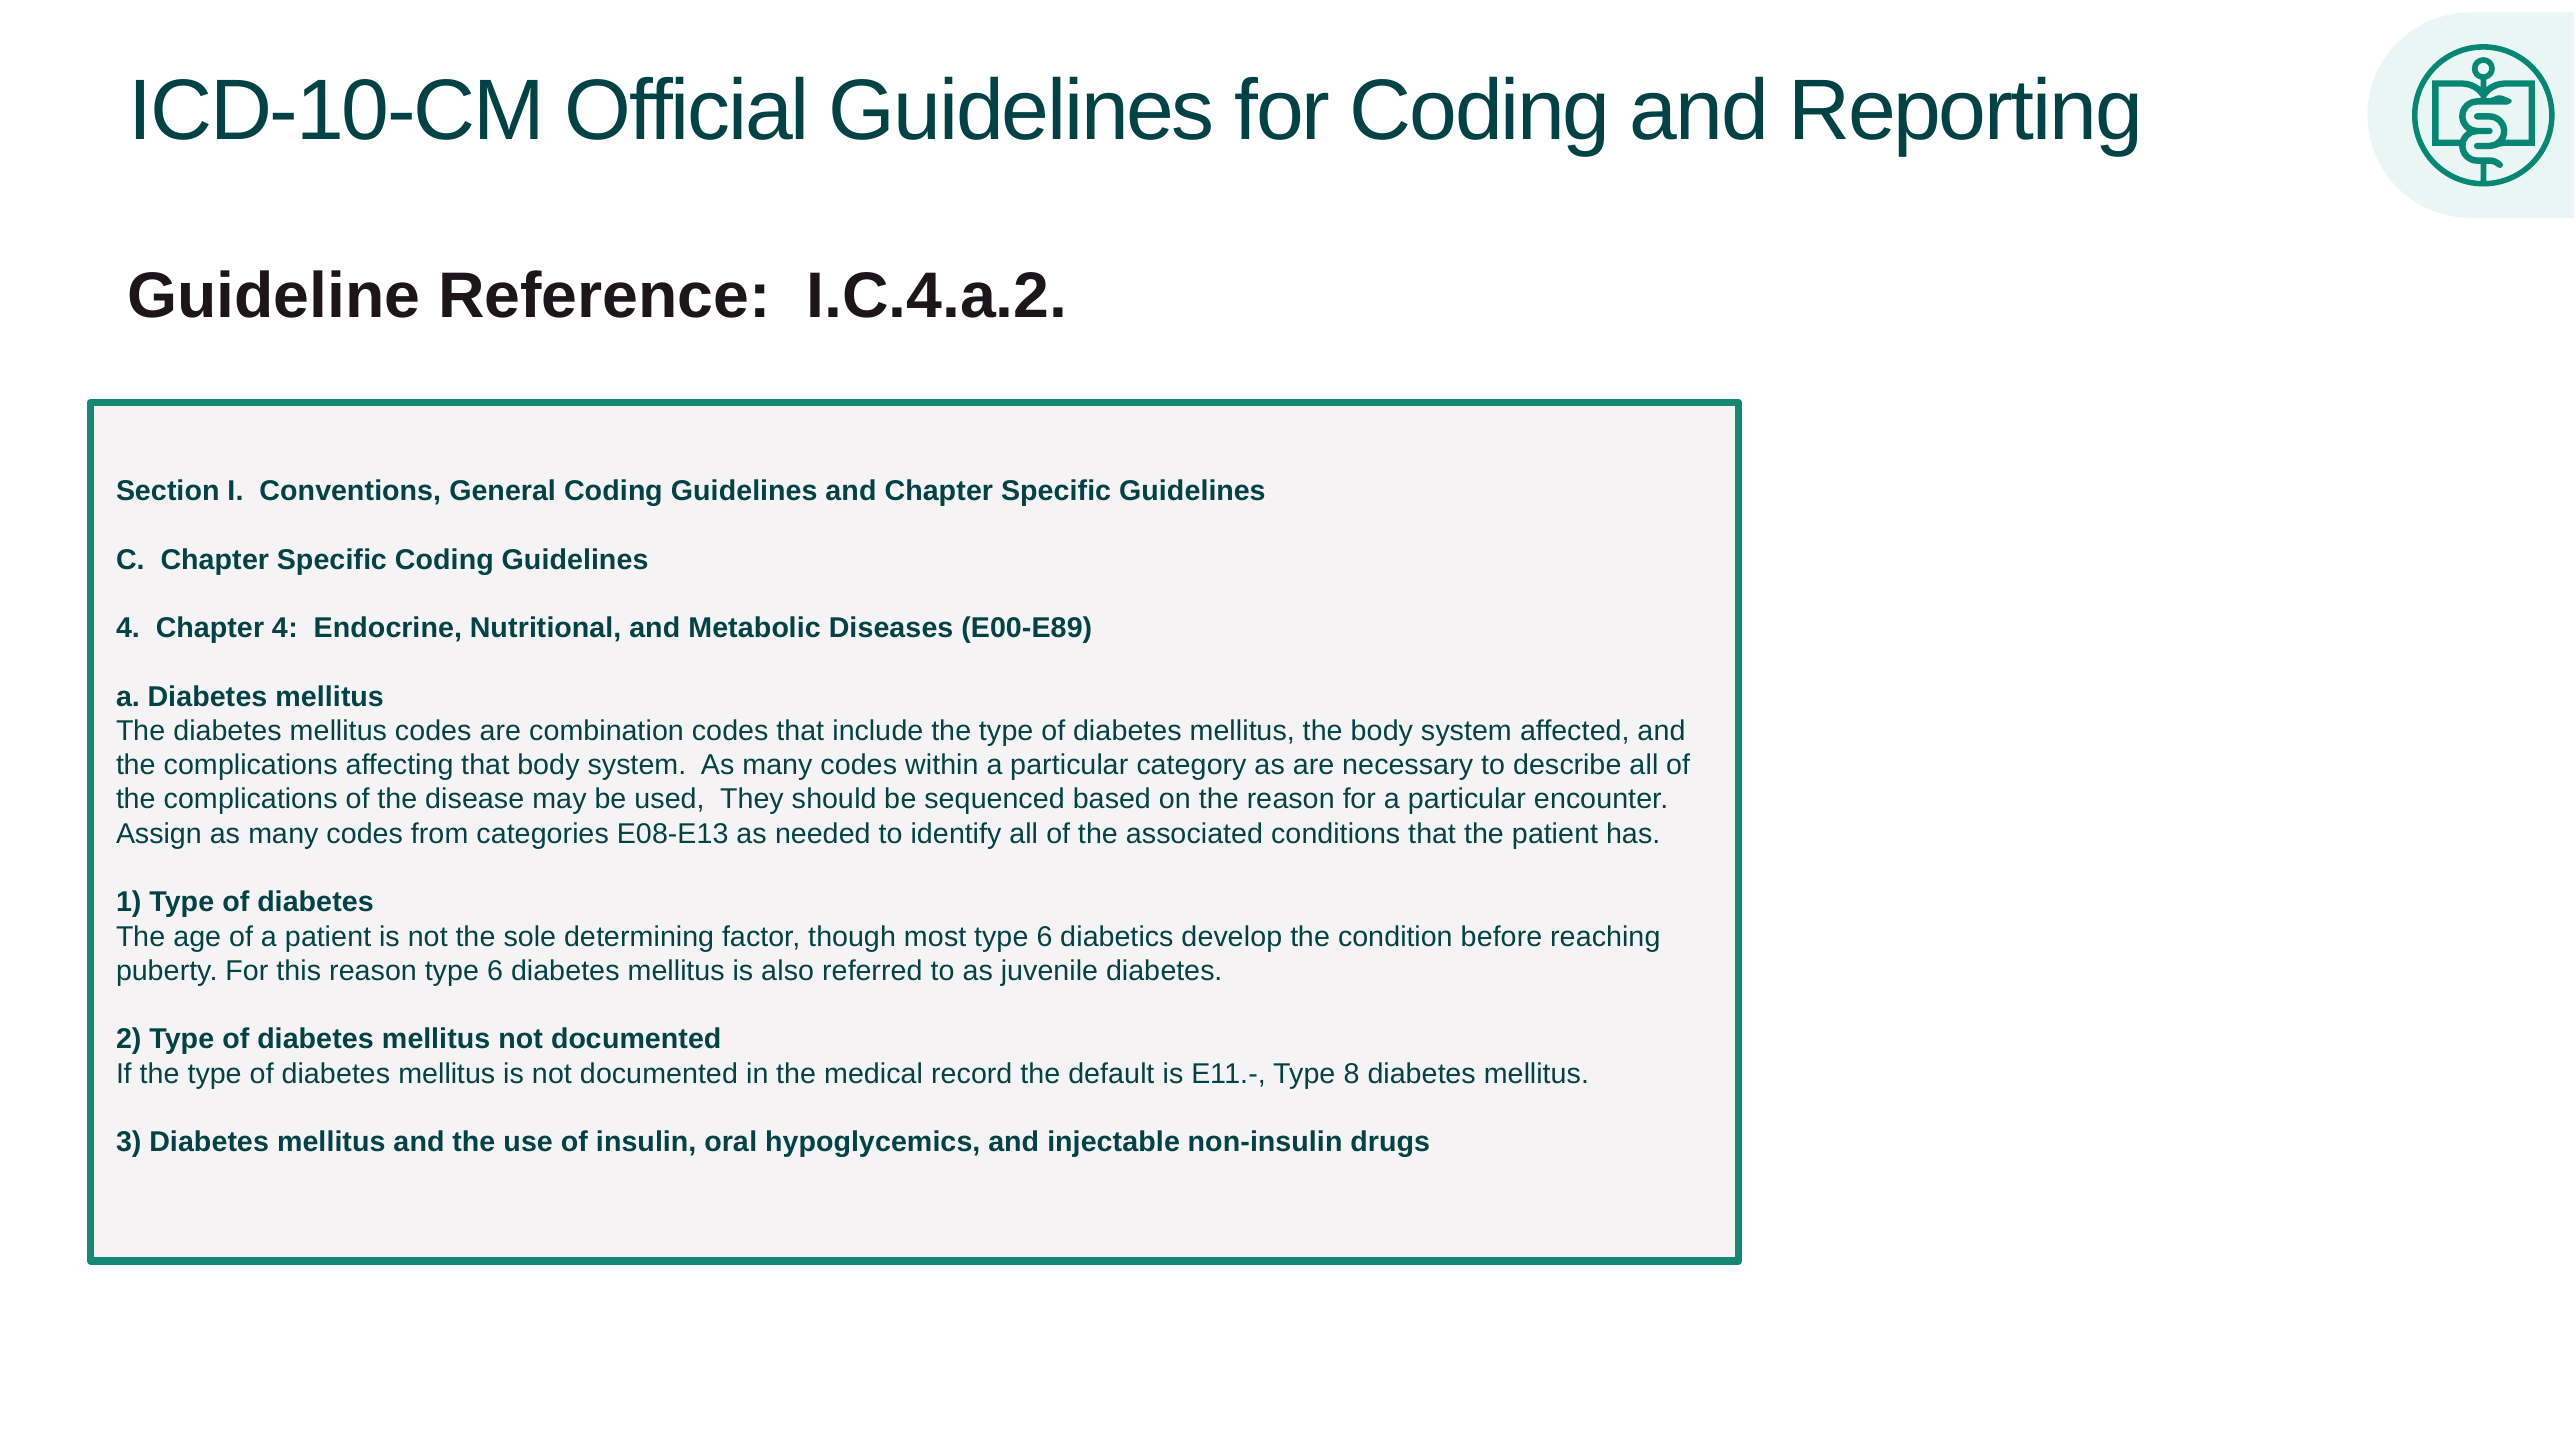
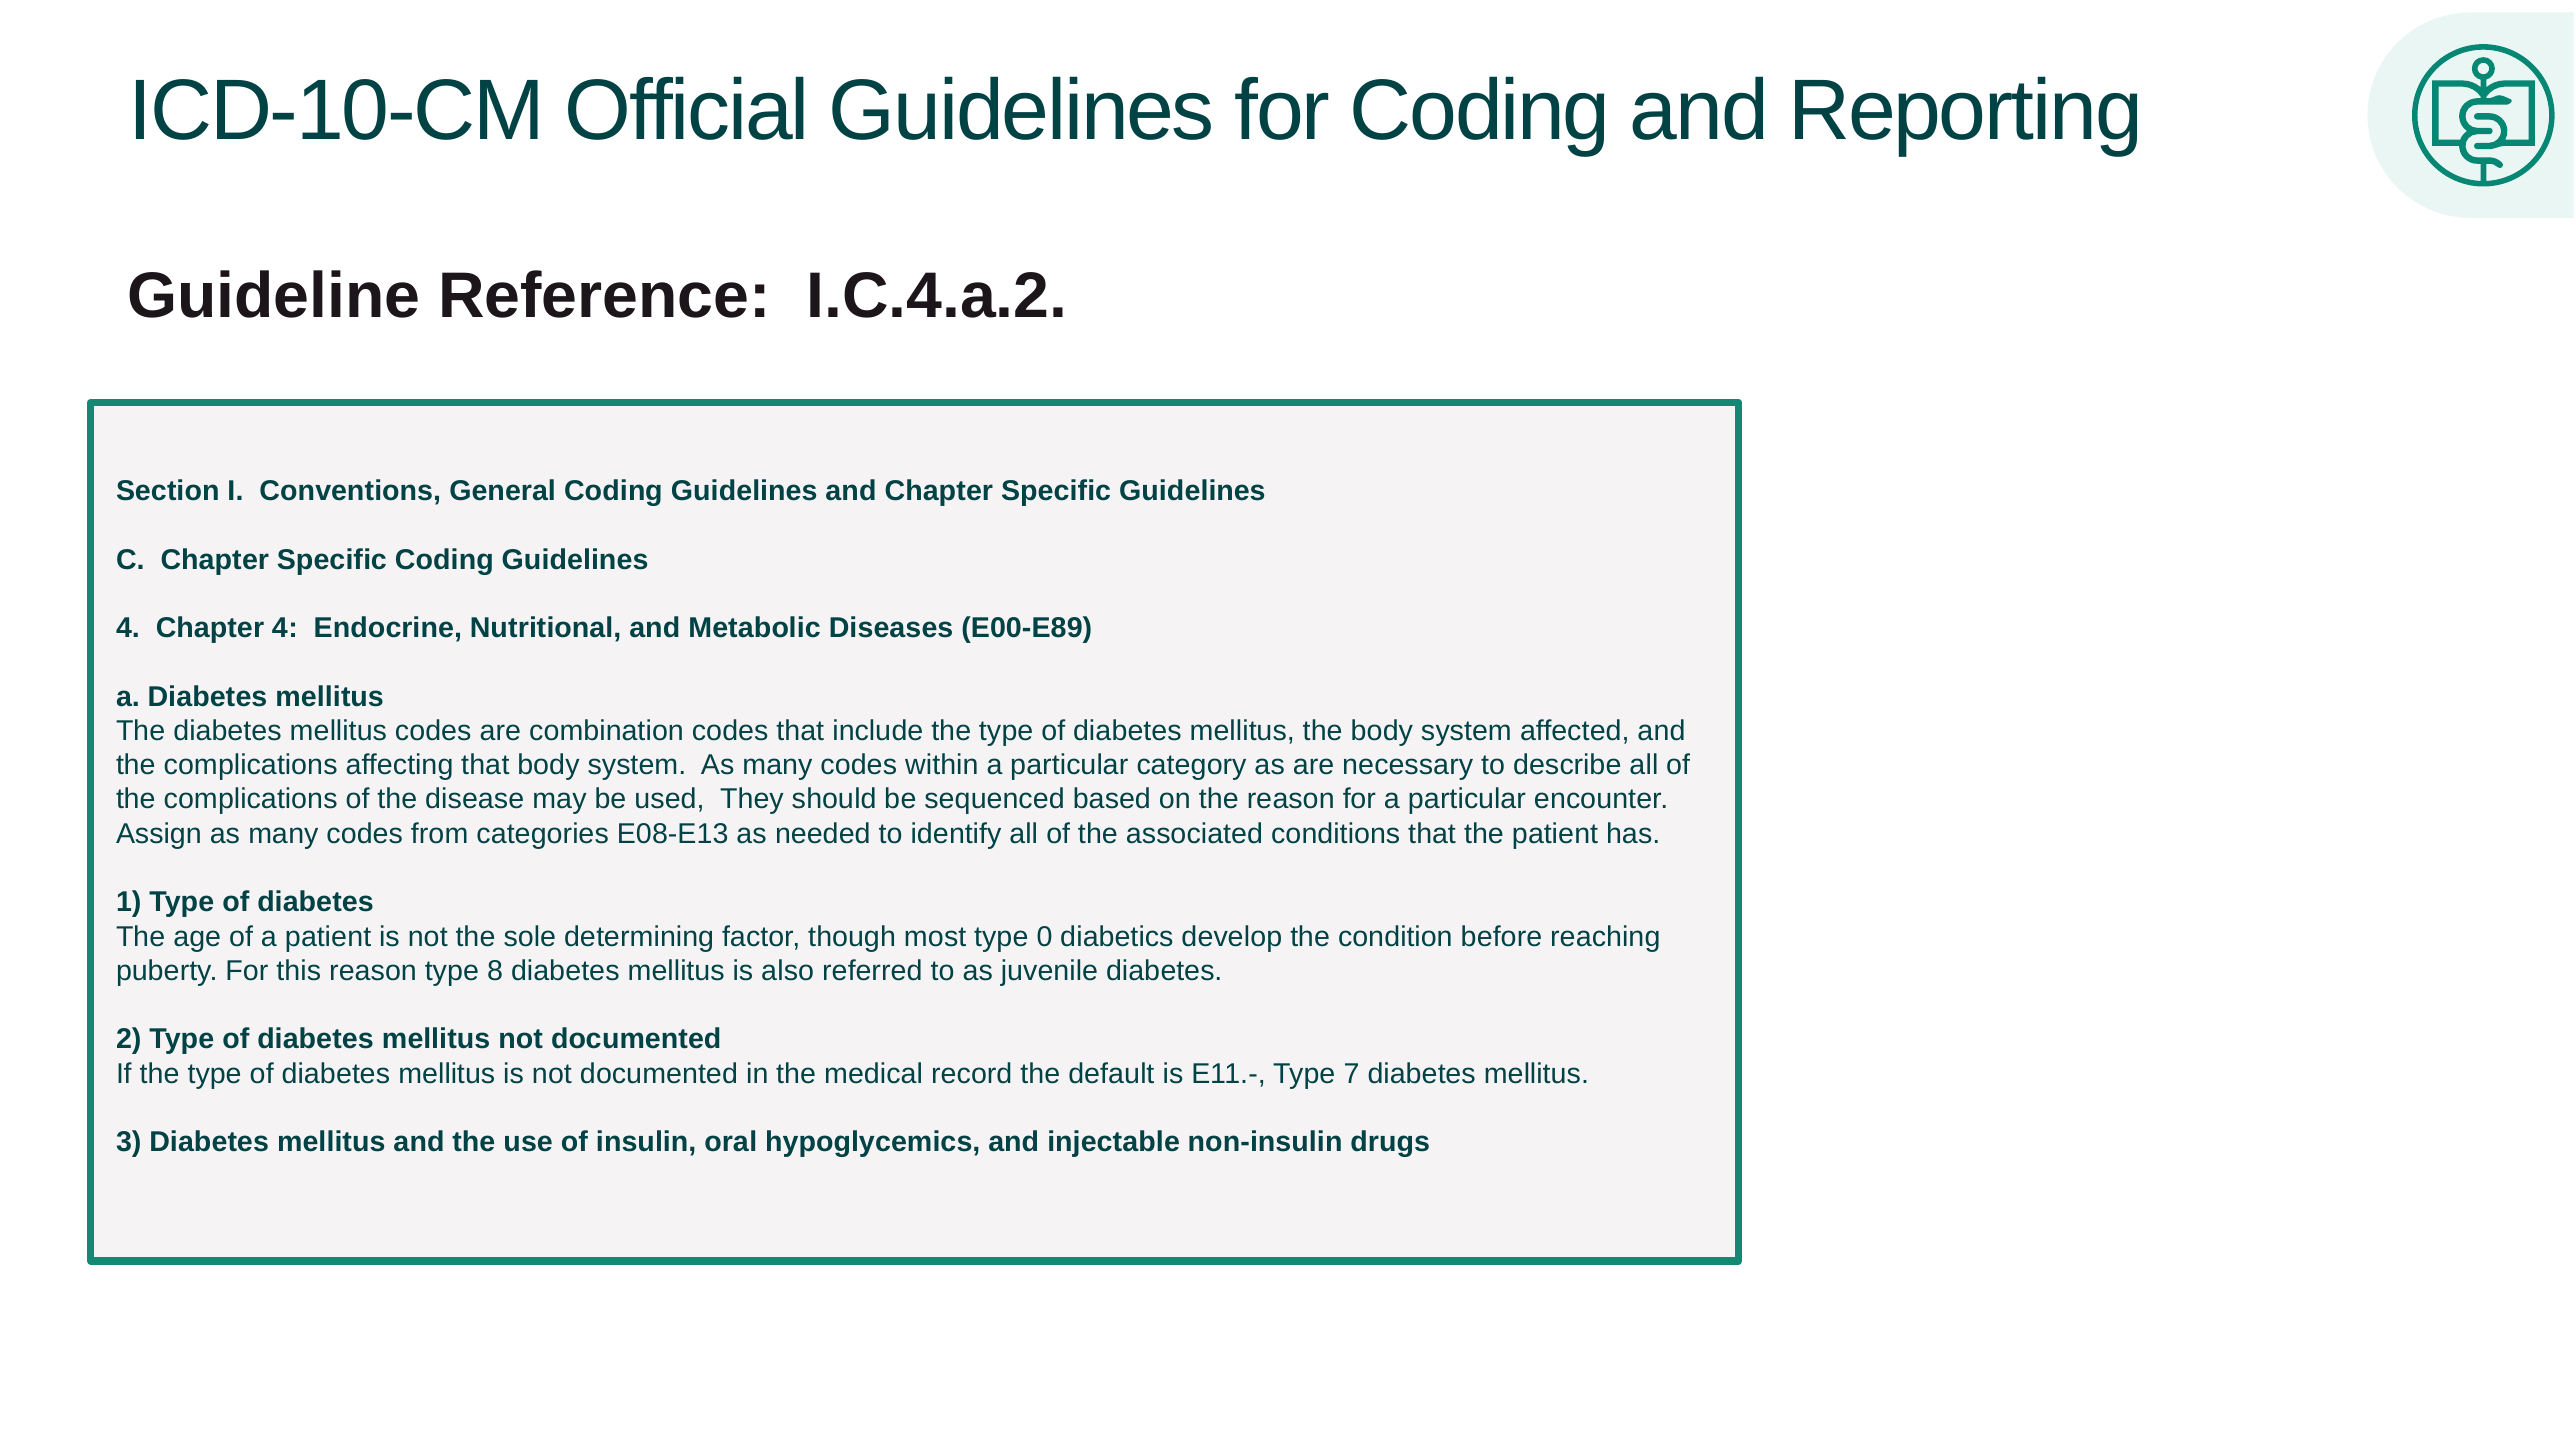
most type 6: 6 -> 0 (1044, 937)
reason type 6: 6 -> 8 (495, 971)
8: 8 -> 7 (1351, 1074)
